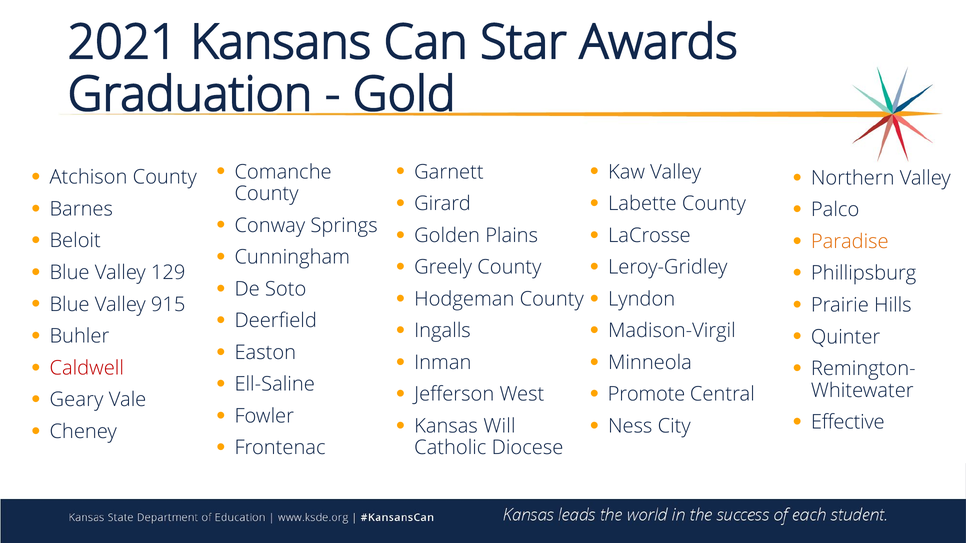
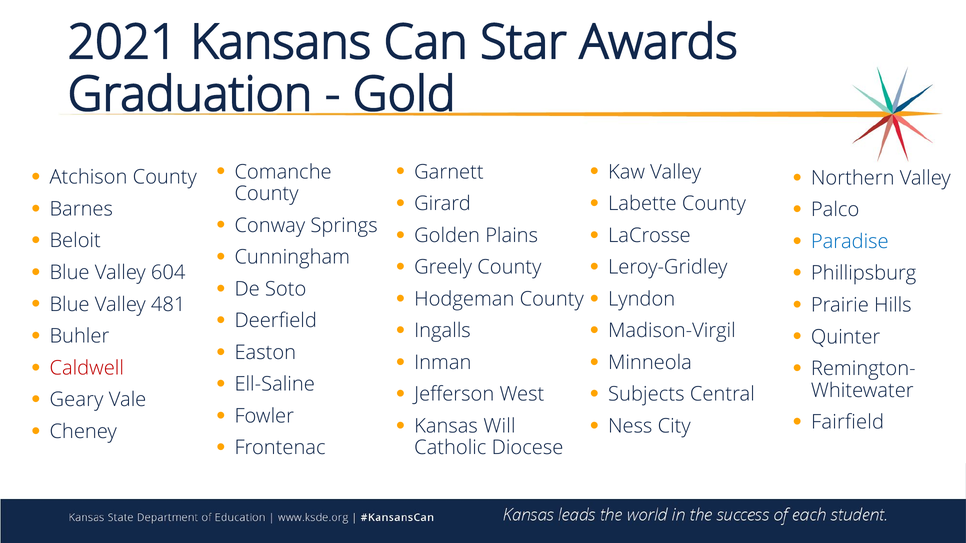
Paradise colour: orange -> blue (850, 242)
129: 129 -> 604 (168, 273)
915: 915 -> 481 (168, 305)
Promote: Promote -> Subjects (646, 395)
Effective: Effective -> Fairfield (848, 422)
